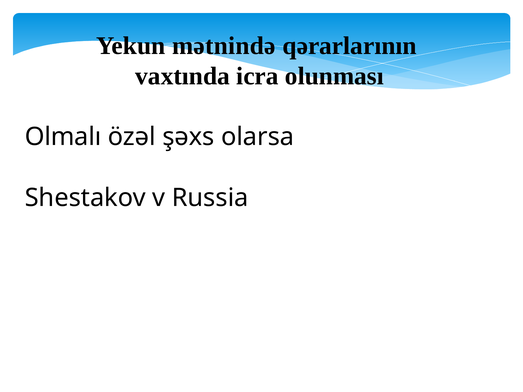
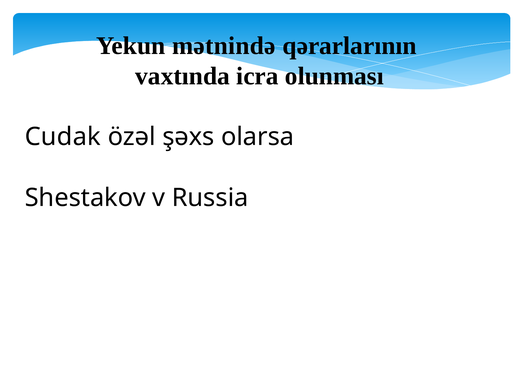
Olmalı: Olmalı -> Cudak (63, 137)
